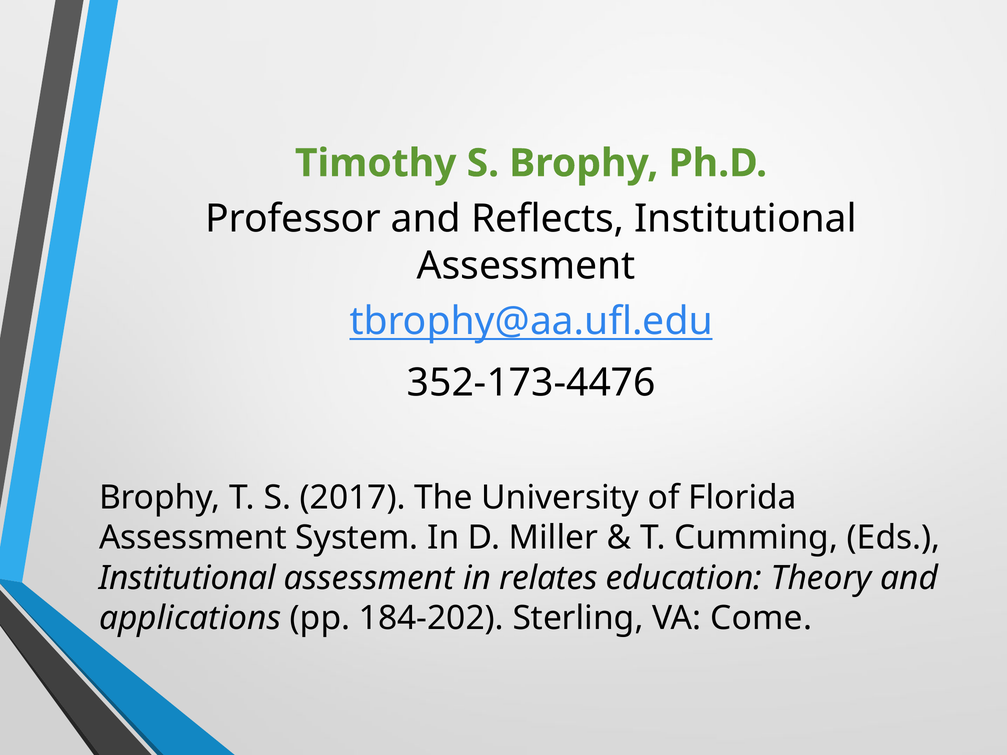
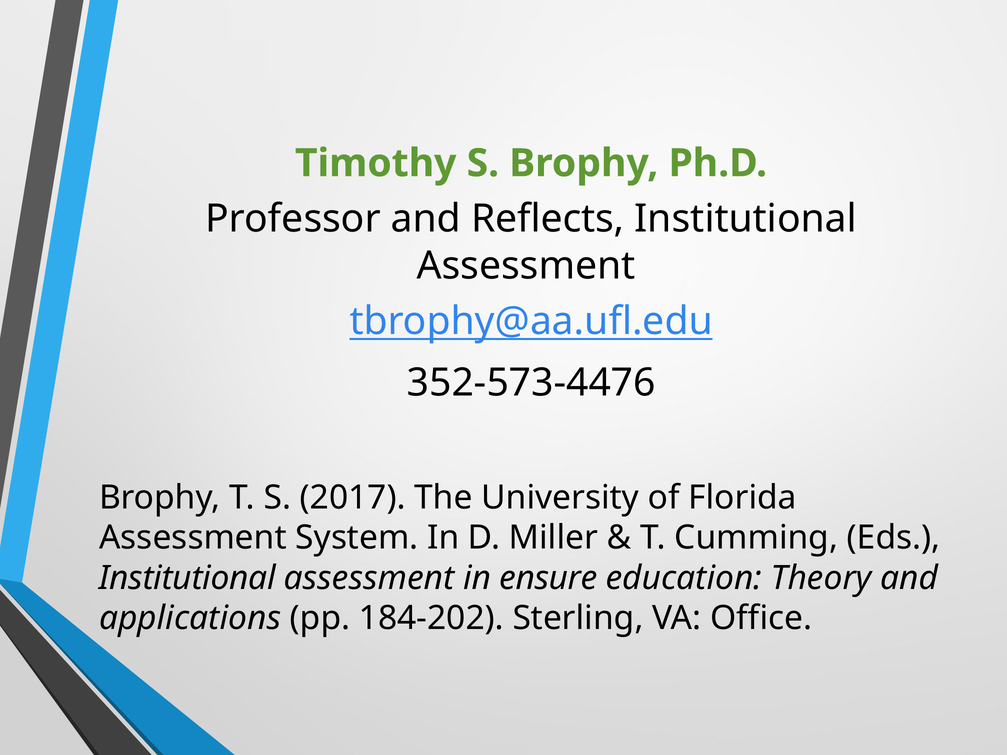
352-173-4476: 352-173-4476 -> 352-573-4476 (531, 383)
relates: relates -> ensure (548, 578)
Come: Come -> Office (761, 619)
